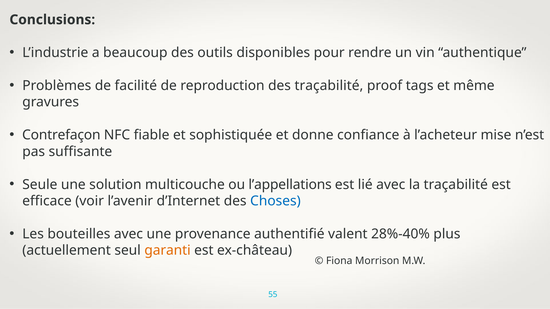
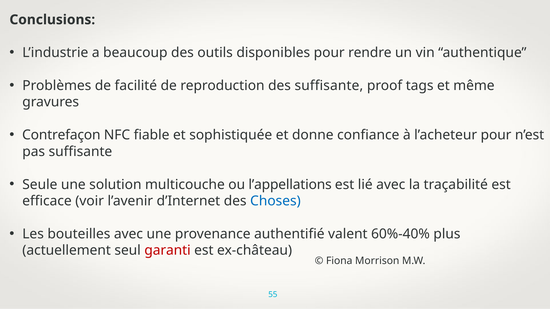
des traçabilité: traçabilité -> suffisante (329, 86)
l’acheteur mise: mise -> pour (496, 135)
28%-40%: 28%-40% -> 60%-40% (400, 234)
garanti colour: orange -> red (168, 251)
